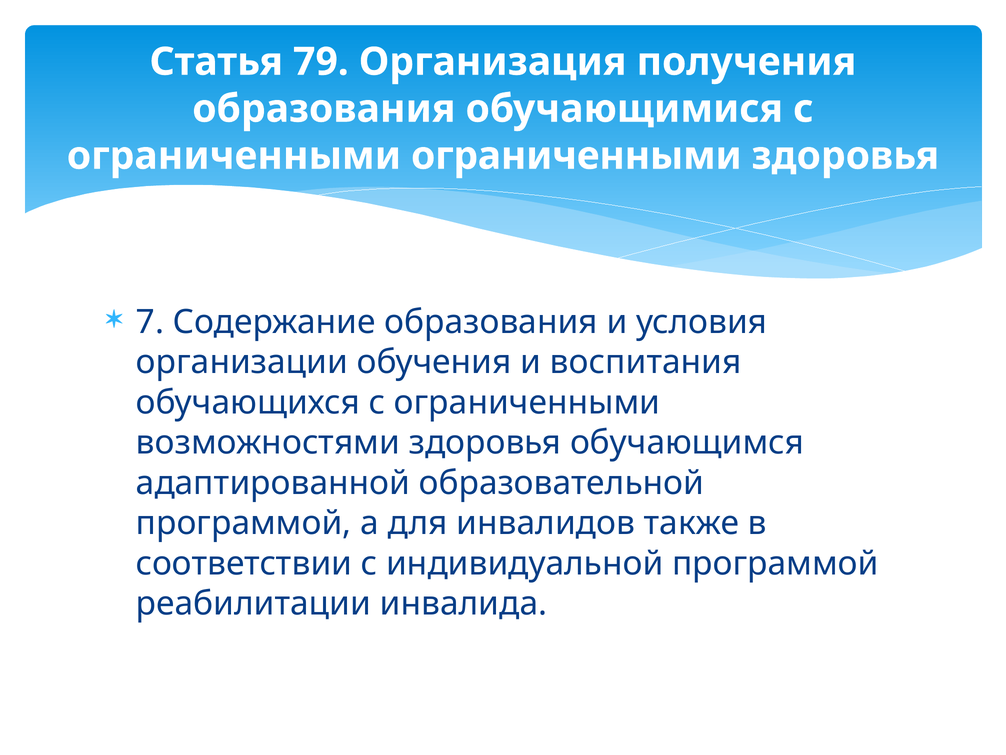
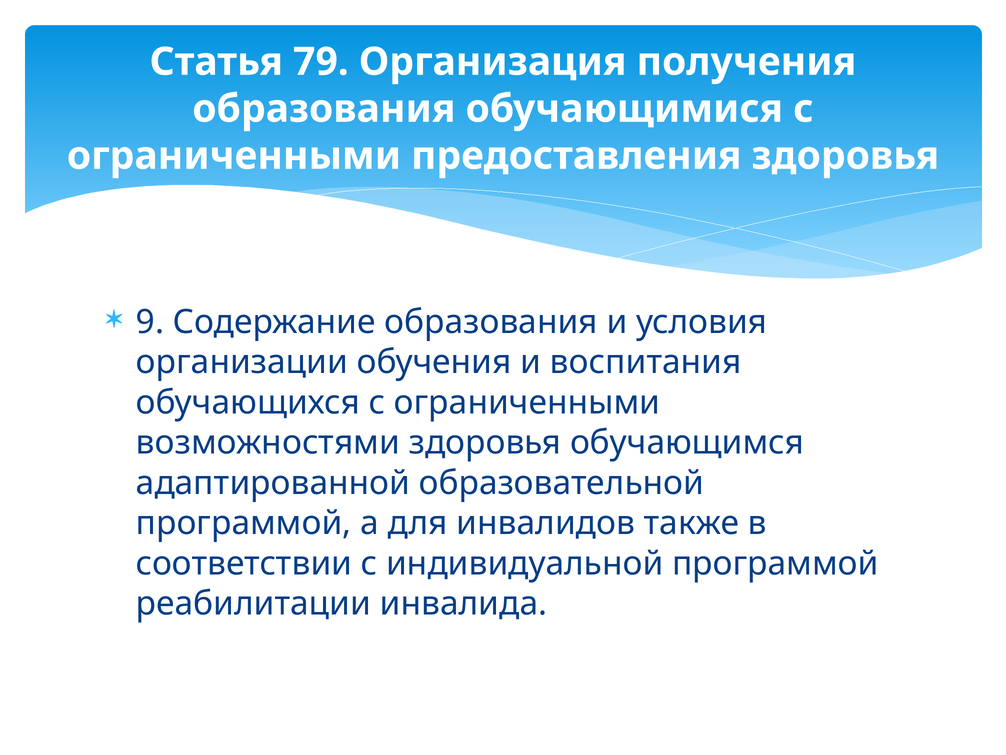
ограниченными ограниченными: ограниченными -> предоставления (576, 156)
7: 7 -> 9 (150, 322)
